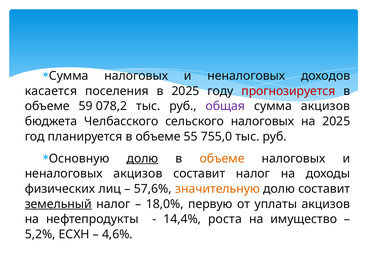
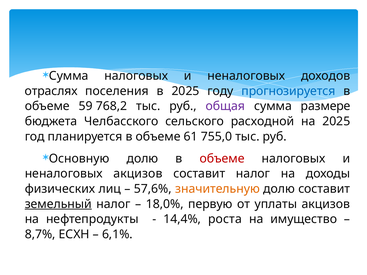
касается: касается -> отраслях (51, 91)
прогнозируется colour: red -> blue (288, 91)
078,2: 078,2 -> 768,2 (112, 106)
сумма акцизов: акцизов -> размере (326, 106)
сельского налоговых: налоговых -> расходной (262, 121)
55: 55 -> 61 (191, 137)
долю underline: present -> none (142, 159)
объеме colour: orange -> red (222, 159)
5,2%: 5,2% -> 8,7% (40, 235)
4,6%: 4,6% -> 6,1% (117, 235)
